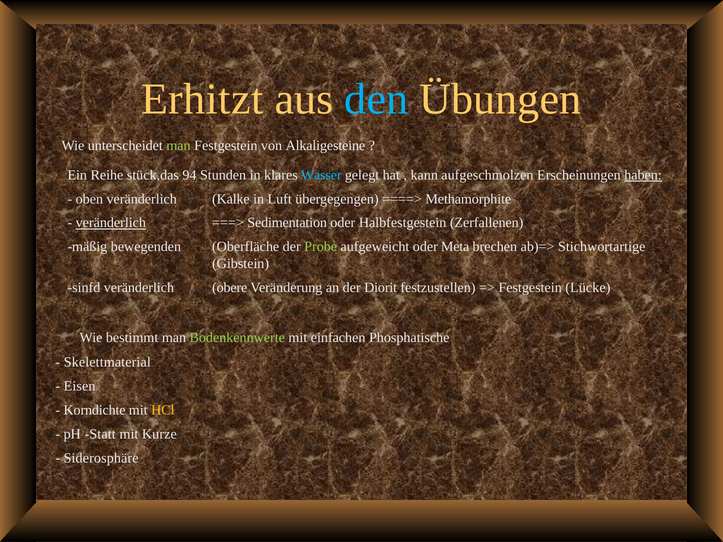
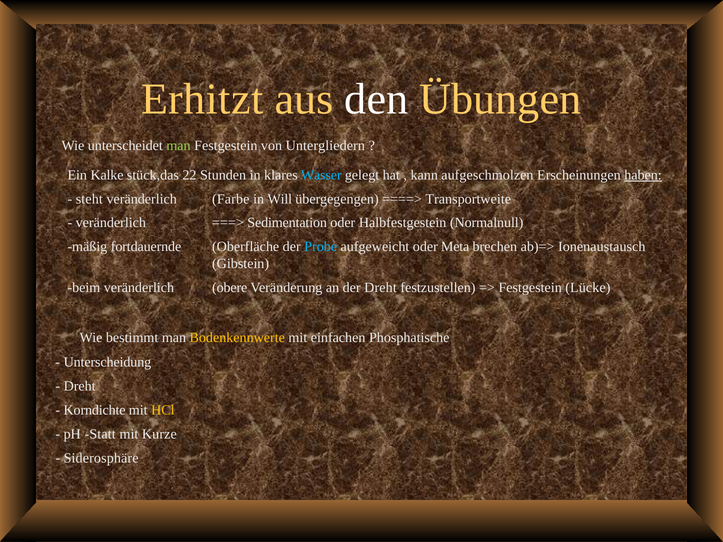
den colour: light blue -> white (376, 99)
Alkaligesteine: Alkaligesteine -> Untergliedern (325, 146)
Reihe: Reihe -> Kalke (107, 175)
94: 94 -> 22 (189, 175)
oben: oben -> steht (89, 199)
Kalke: Kalke -> Farbe (231, 199)
Luft: Luft -> Will (280, 199)
Methamorphite: Methamorphite -> Transportweite (468, 199)
veränderlich underline: present -> none (111, 223)
Zerfallenen: Zerfallenen -> Normalnull (487, 223)
bewegenden: bewegenden -> fortdauernde (146, 247)
Probe colour: light green -> light blue (321, 247)
Stichwortartige: Stichwortartige -> Ionenaustausch (602, 247)
sinfd: sinfd -> beim (84, 288)
der Diorit: Diorit -> Dreht (381, 288)
Bodenkennwerte colour: light green -> yellow (237, 338)
Skelettmaterial: Skelettmaterial -> Unterscheidung (107, 363)
Eisen: Eisen -> Dreht (80, 386)
